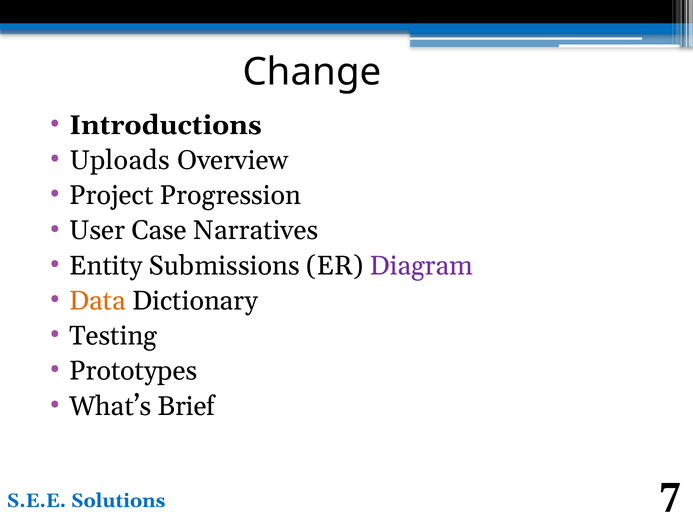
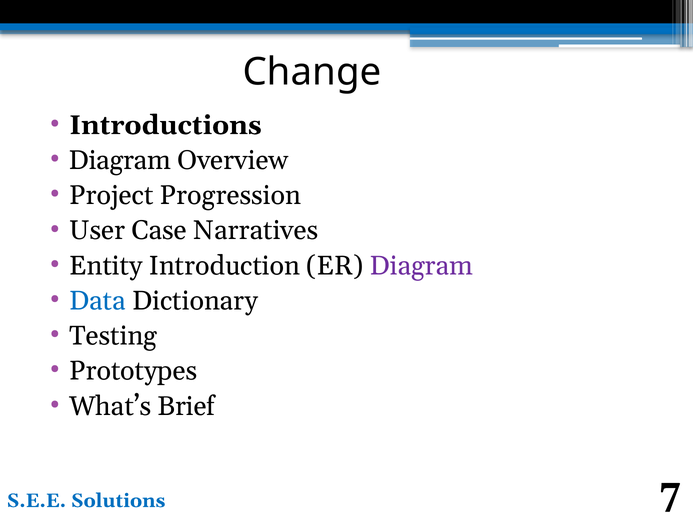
Uploads: Uploads -> Diagram (120, 161)
Submissions: Submissions -> Introduction (224, 266)
Data colour: orange -> blue (97, 301)
